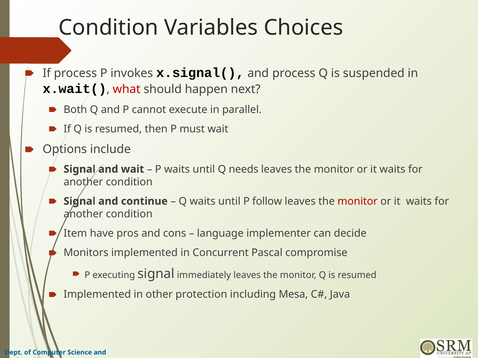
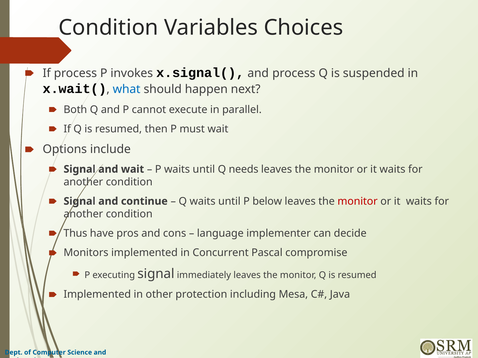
what colour: red -> blue (127, 89)
follow: follow -> below (267, 201)
Item: Item -> Thus (75, 234)
